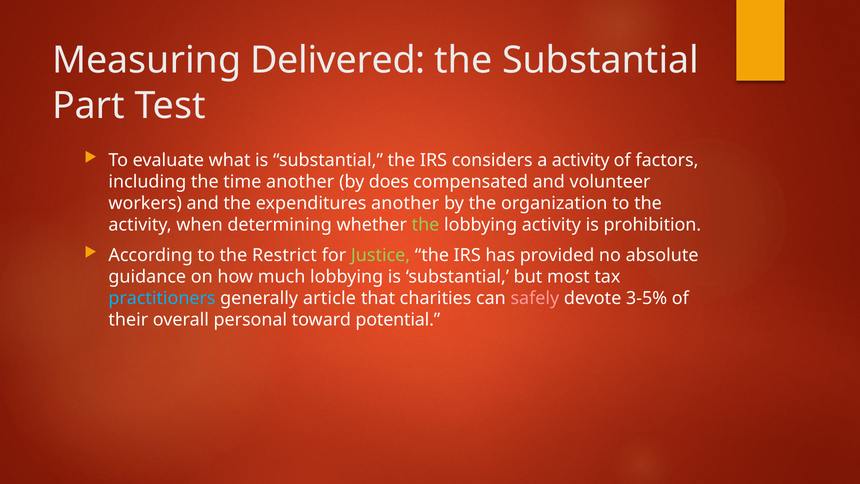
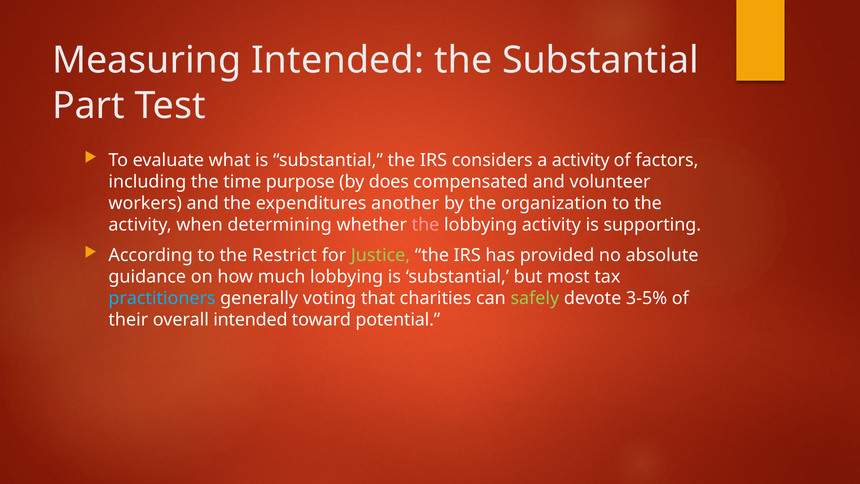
Measuring Delivered: Delivered -> Intended (338, 60)
time another: another -> purpose (300, 182)
the colour: light green -> pink (426, 225)
prohibition: prohibition -> supporting (652, 225)
article: article -> voting (330, 298)
safely colour: pink -> light green (535, 298)
overall personal: personal -> intended (250, 320)
